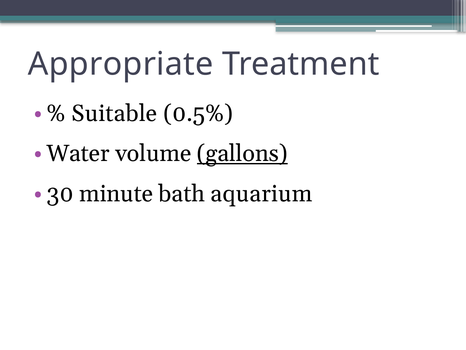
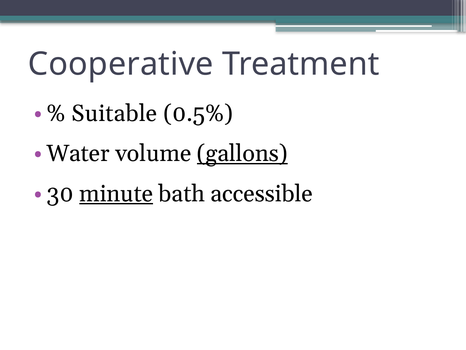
Appropriate: Appropriate -> Cooperative (121, 64)
minute underline: none -> present (116, 193)
aquarium: aquarium -> accessible (262, 193)
